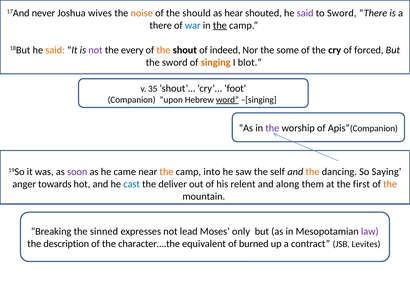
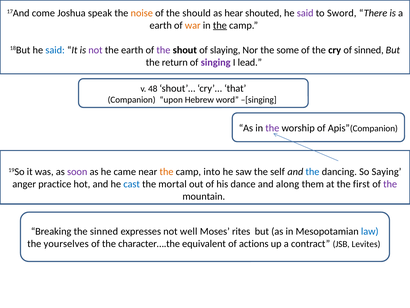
never: never -> come (43, 13)
wives: wives -> speak (100, 13)
there: there -> earth (161, 25)
war colour: blue -> orange (193, 25)
said colour: orange -> blue (55, 50)
the every: every -> earth (132, 50)
the colour: orange -> purple (163, 50)
indeed: indeed -> slaying (225, 50)
of forced: forced -> sinned (369, 50)
the sword: sword -> return (175, 62)
singing colour: orange -> purple (216, 62)
blot: blot -> lead (250, 62)
35: 35 -> 48 (153, 89)
foot: foot -> that (235, 88)
word underline: present -> none (227, 100)
the colour: orange -> blue (312, 172)
towards: towards -> practice (55, 184)
deliver: deliver -> mortal (173, 184)
relent: relent -> dance (243, 184)
the colour: orange -> purple (390, 184)
lead: lead -> well (189, 231)
only: only -> rites (241, 231)
law colour: purple -> blue (370, 231)
description: description -> yourselves (66, 243)
burned: burned -> actions (254, 243)
